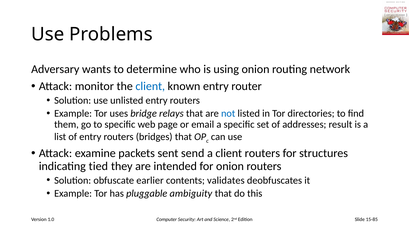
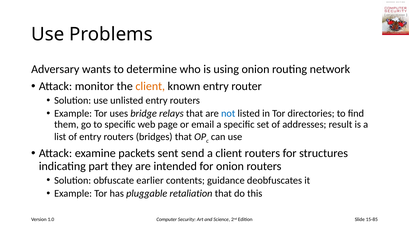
client colour: blue -> orange (150, 86)
tied: tied -> part (98, 166)
validates: validates -> guidance (226, 180)
ambiguity: ambiguity -> retaliation (191, 194)
